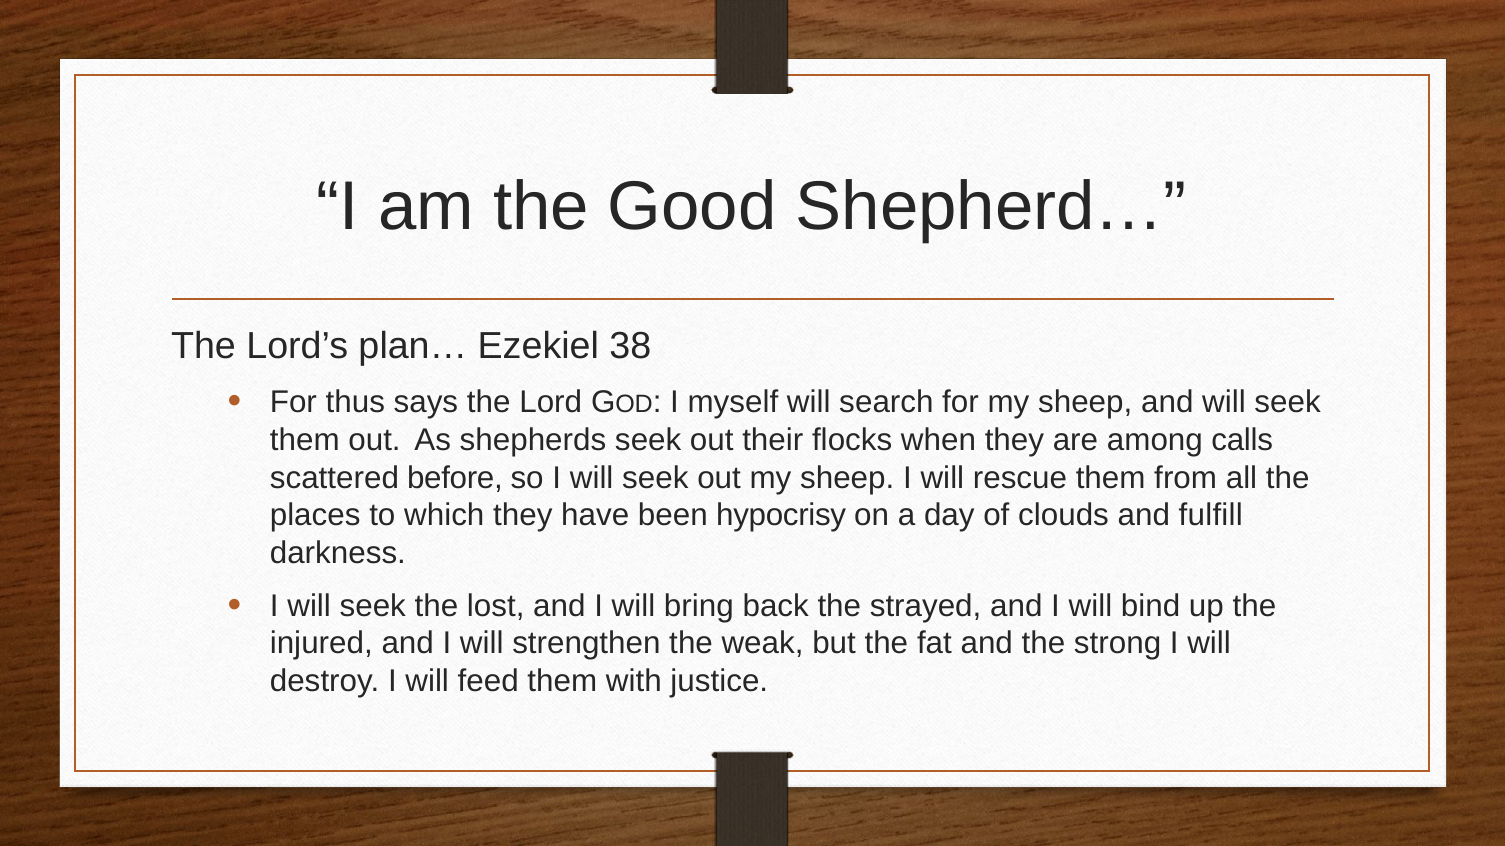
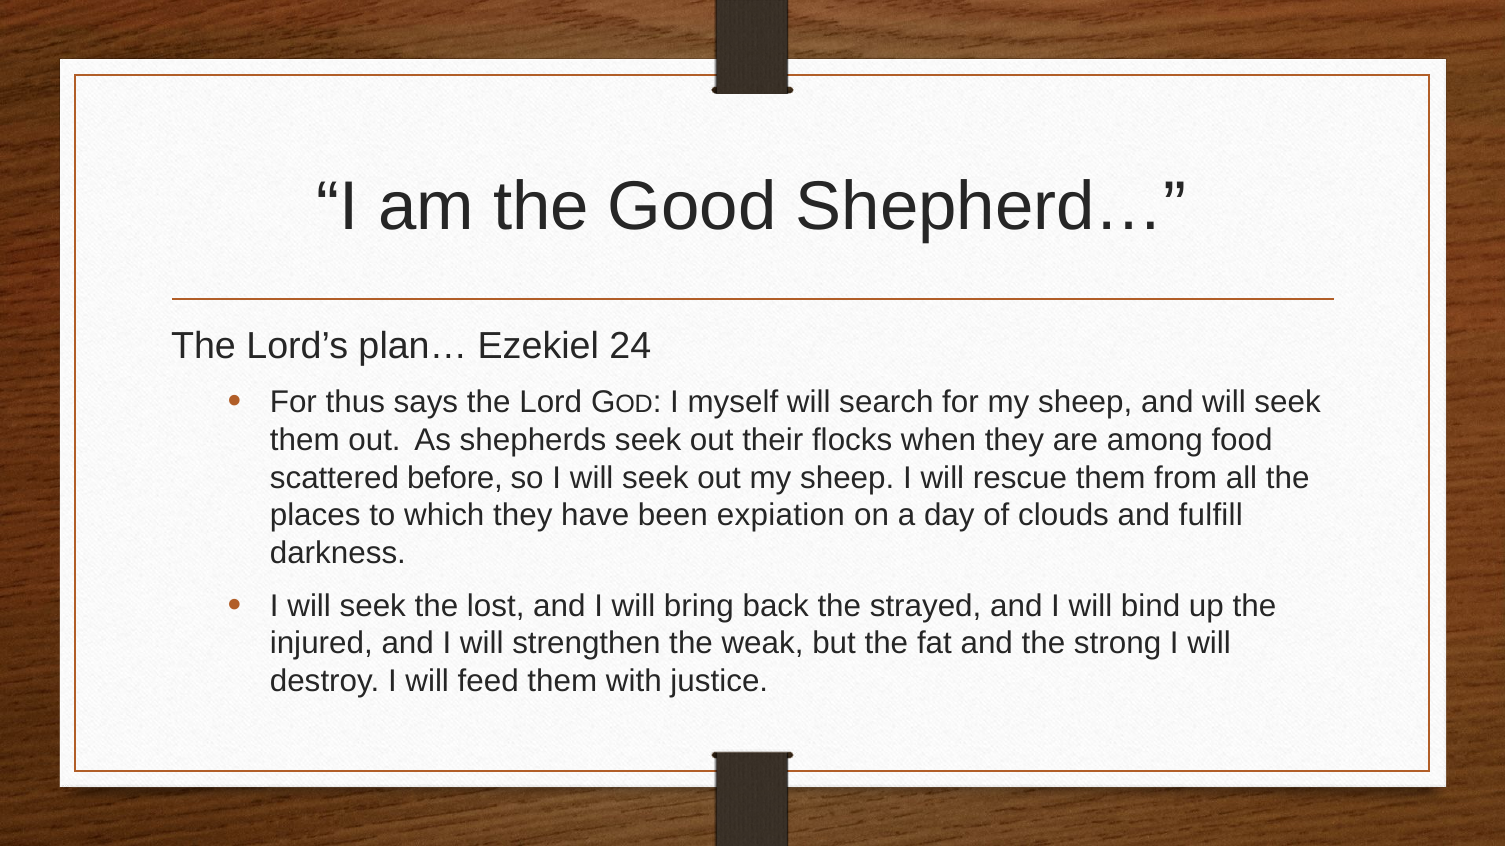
38: 38 -> 24 (630, 347)
calls: calls -> food (1242, 440)
hypocrisy: hypocrisy -> expiation (781, 516)
